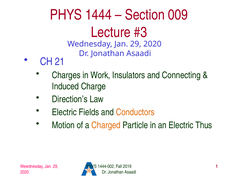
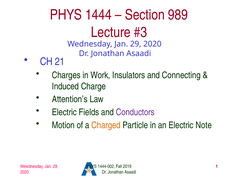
009: 009 -> 989 (178, 15)
Direction’s: Direction’s -> Attention’s (70, 100)
Conductors colour: orange -> purple (135, 113)
Thus: Thus -> Note (204, 125)
